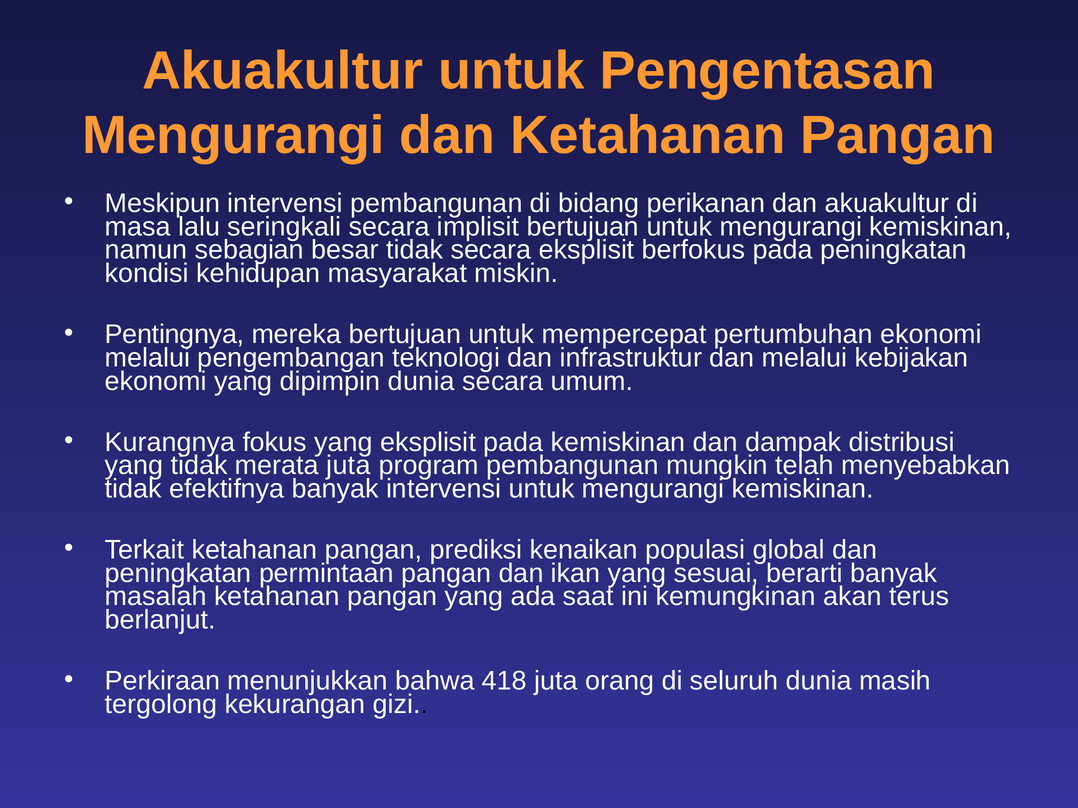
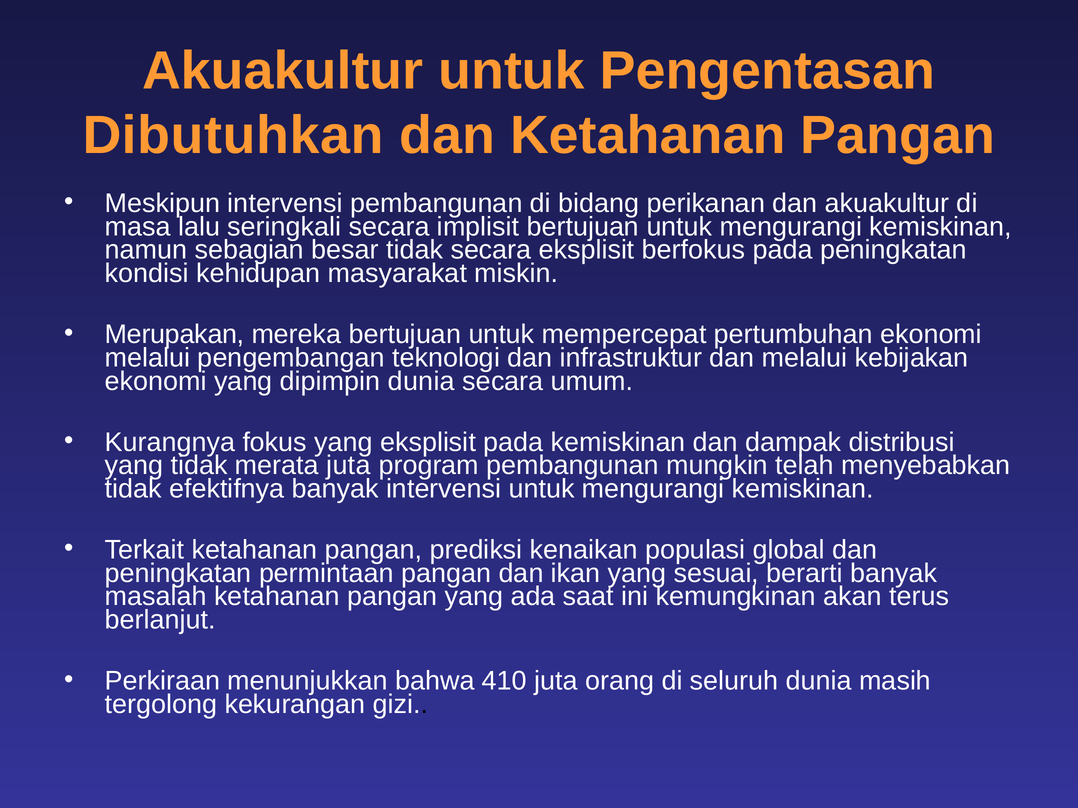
Mengurangi: Mengurangi -> Dibutuhkan (233, 136)
Pentingnya: Pentingnya -> Merupakan (175, 335)
418: 418 -> 410 (504, 681)
